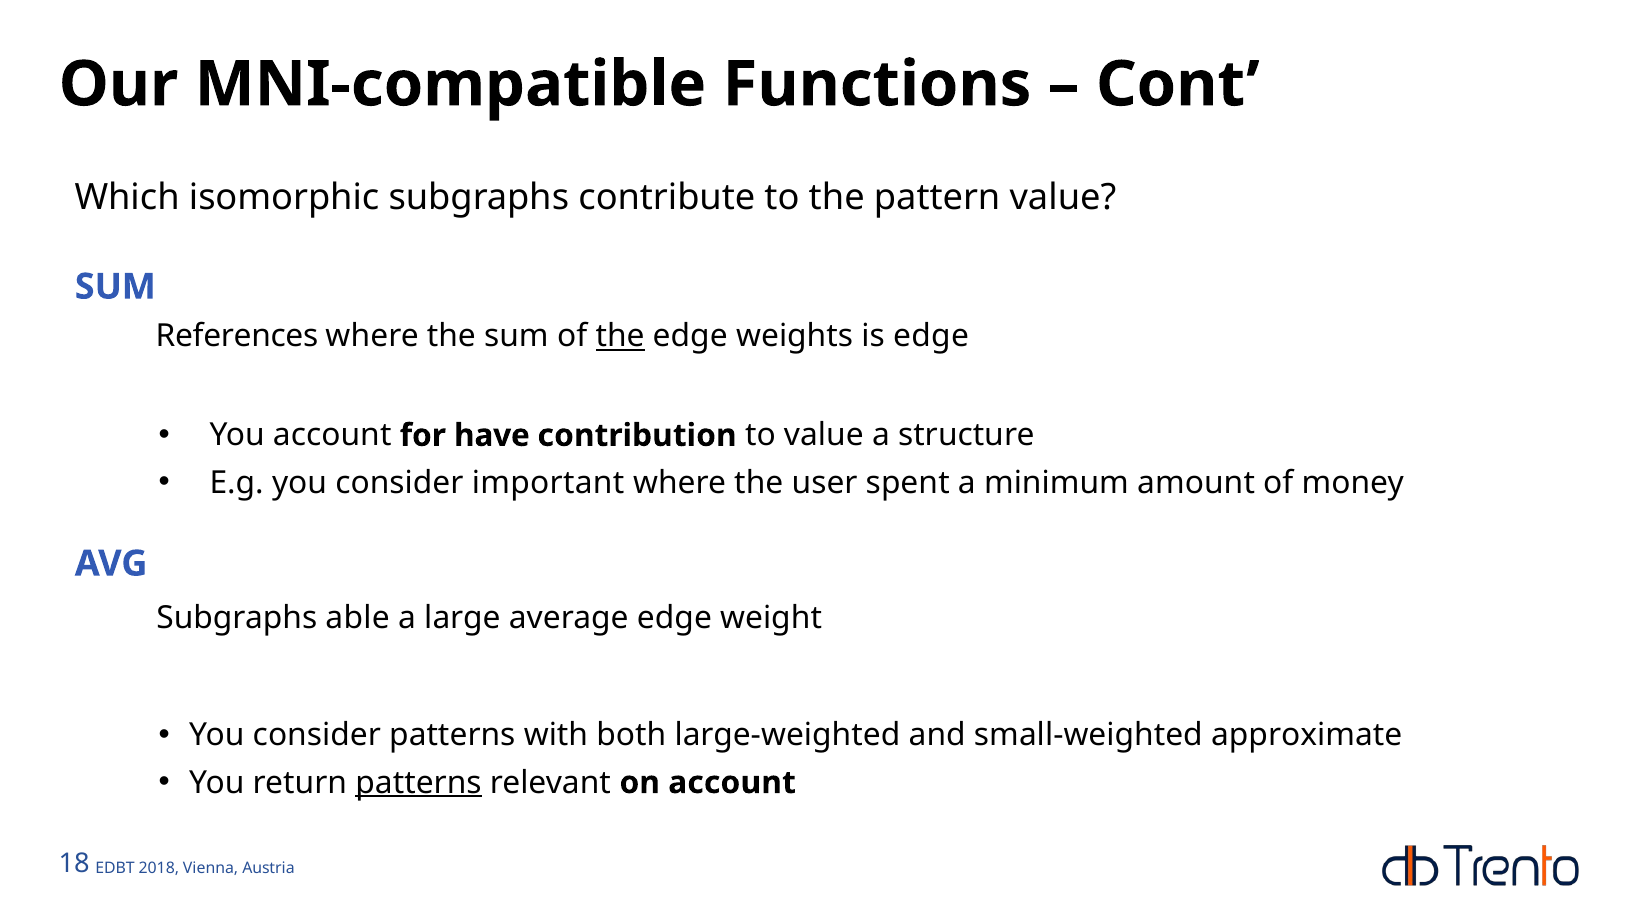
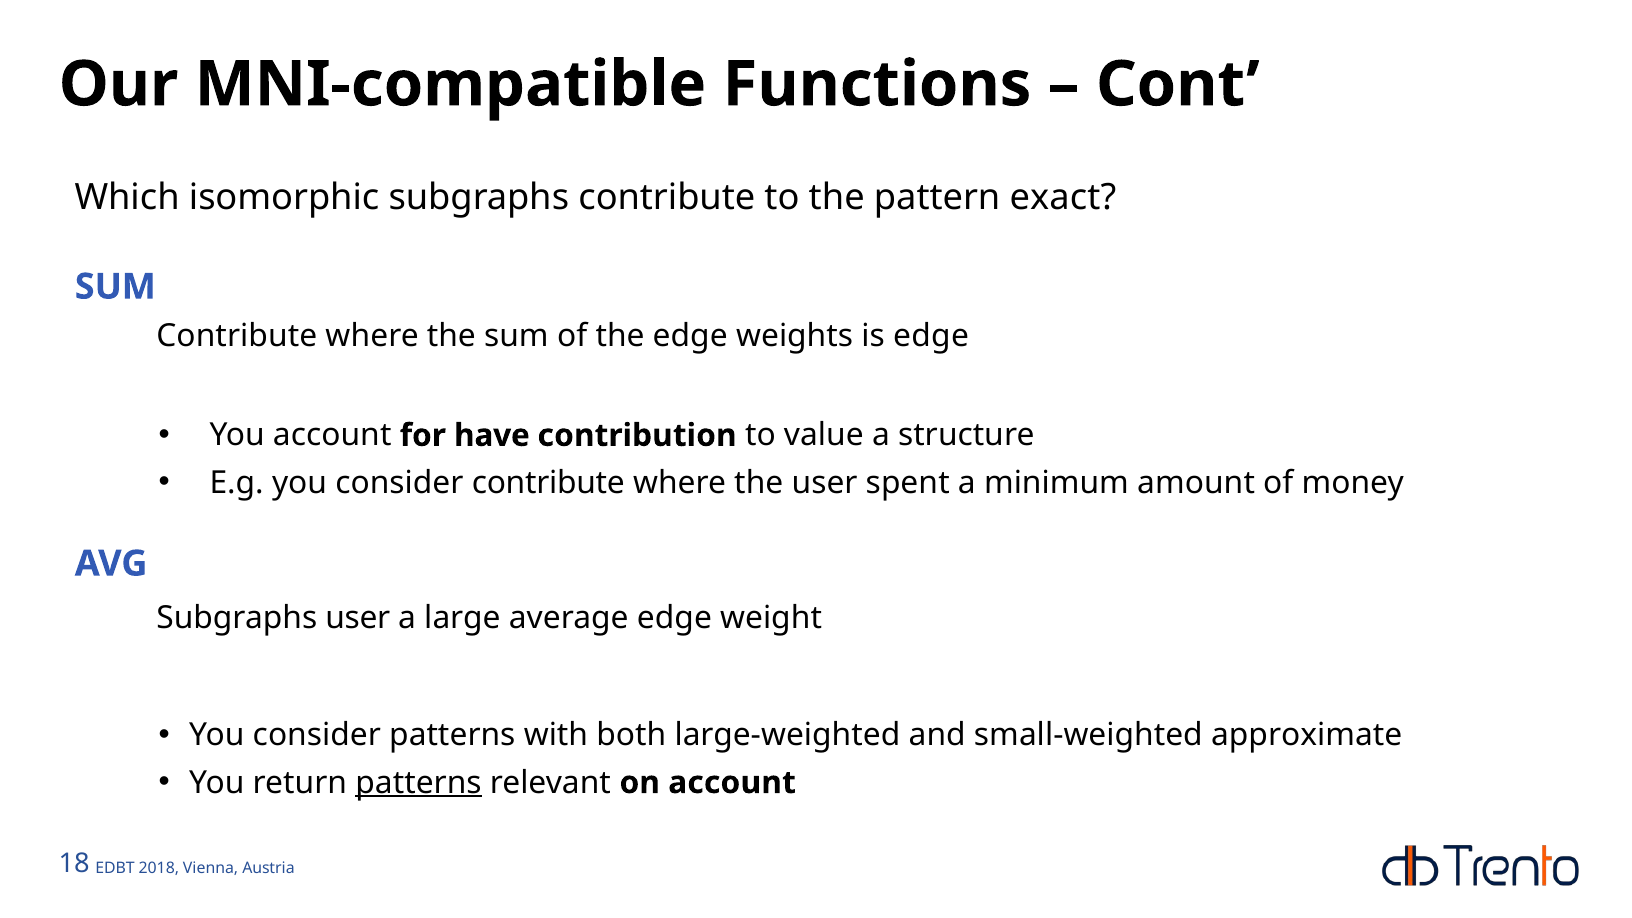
pattern value: value -> exact (1063, 198)
References: References -> Contribute (237, 336)
the underline: present -> none (620, 336)
consider important: important -> contribute (548, 483)
Subgraphs able: able -> user (358, 618)
